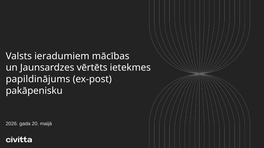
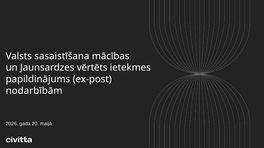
ieradumiem: ieradumiem -> sasaistīšana (62, 56)
pakāpenisku: pakāpenisku -> nodarbībām (34, 91)
